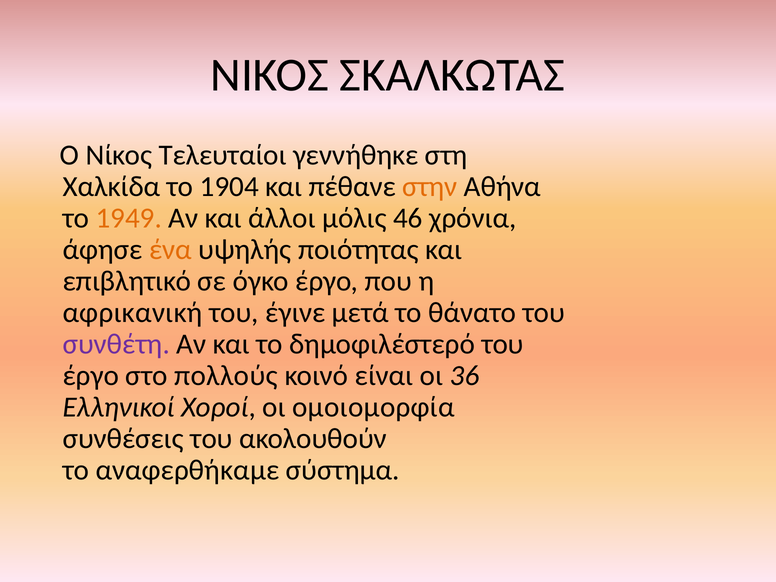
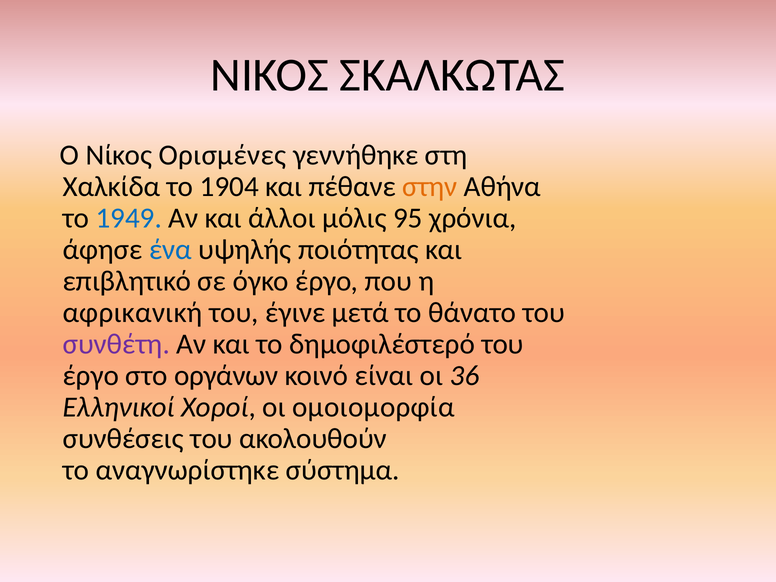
Τελευταίοι: Τελευταίοι -> Ορισμένες (222, 155)
1949 colour: orange -> blue (129, 218)
46: 46 -> 95 (408, 218)
ένα colour: orange -> blue (170, 250)
πολλούς: πολλούς -> οργάνων (226, 376)
αναφερθήκαμε: αναφερθήκαμε -> αναγνωρίστηκε (187, 470)
